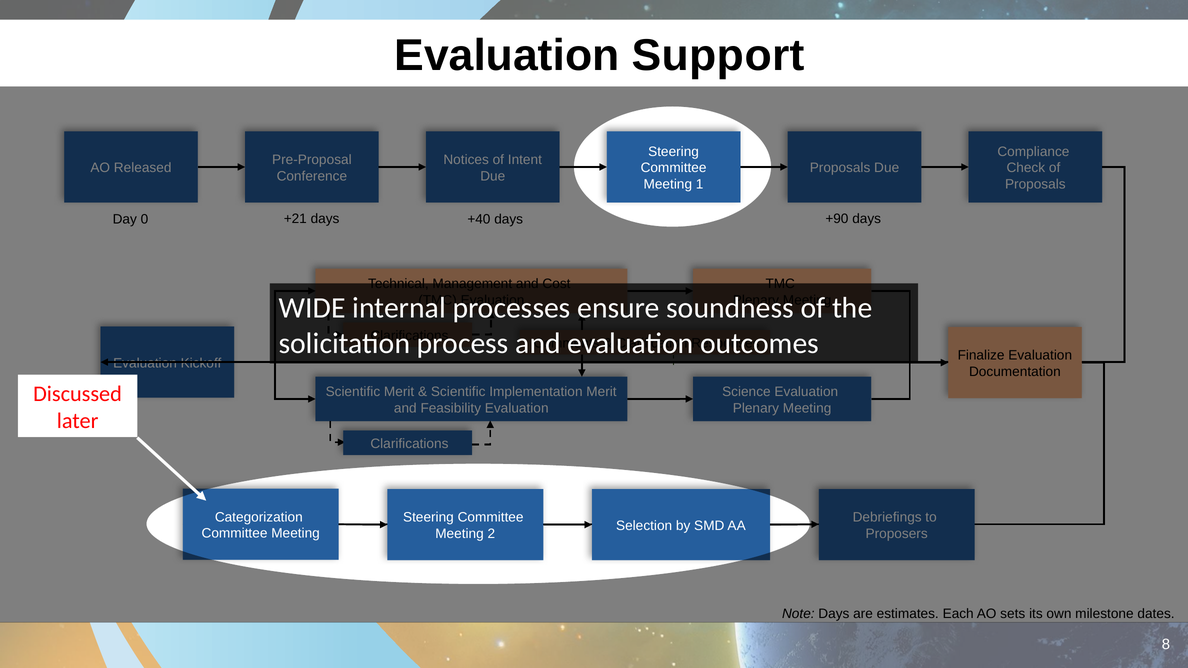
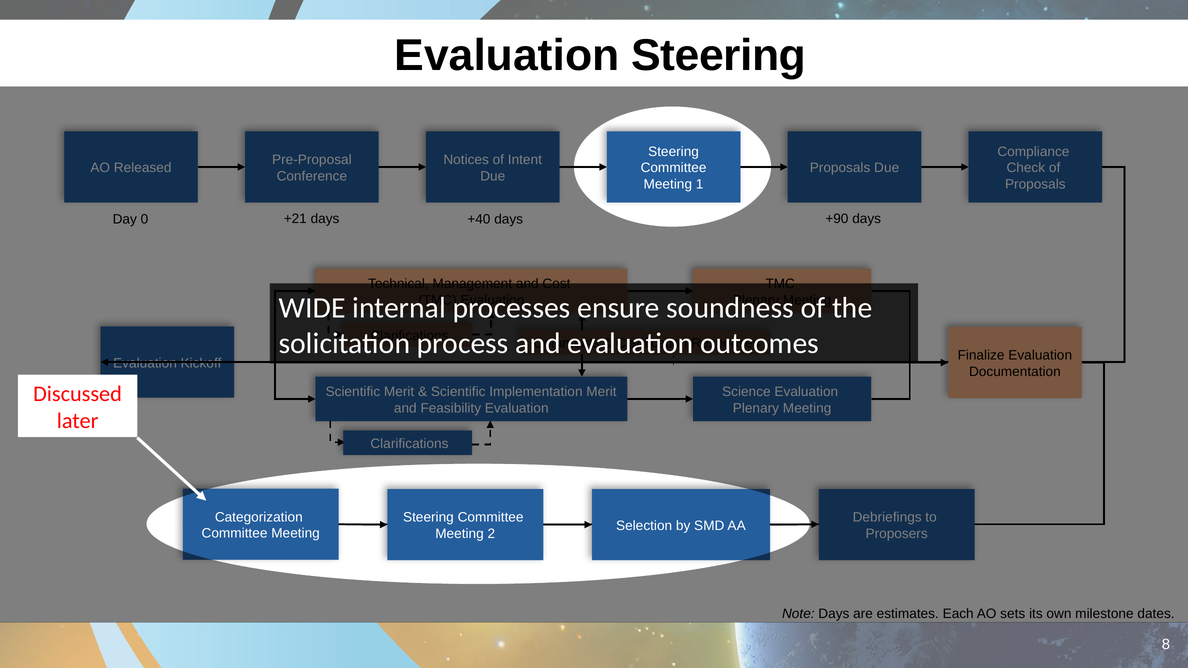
Evaluation Support: Support -> Steering (719, 55)
